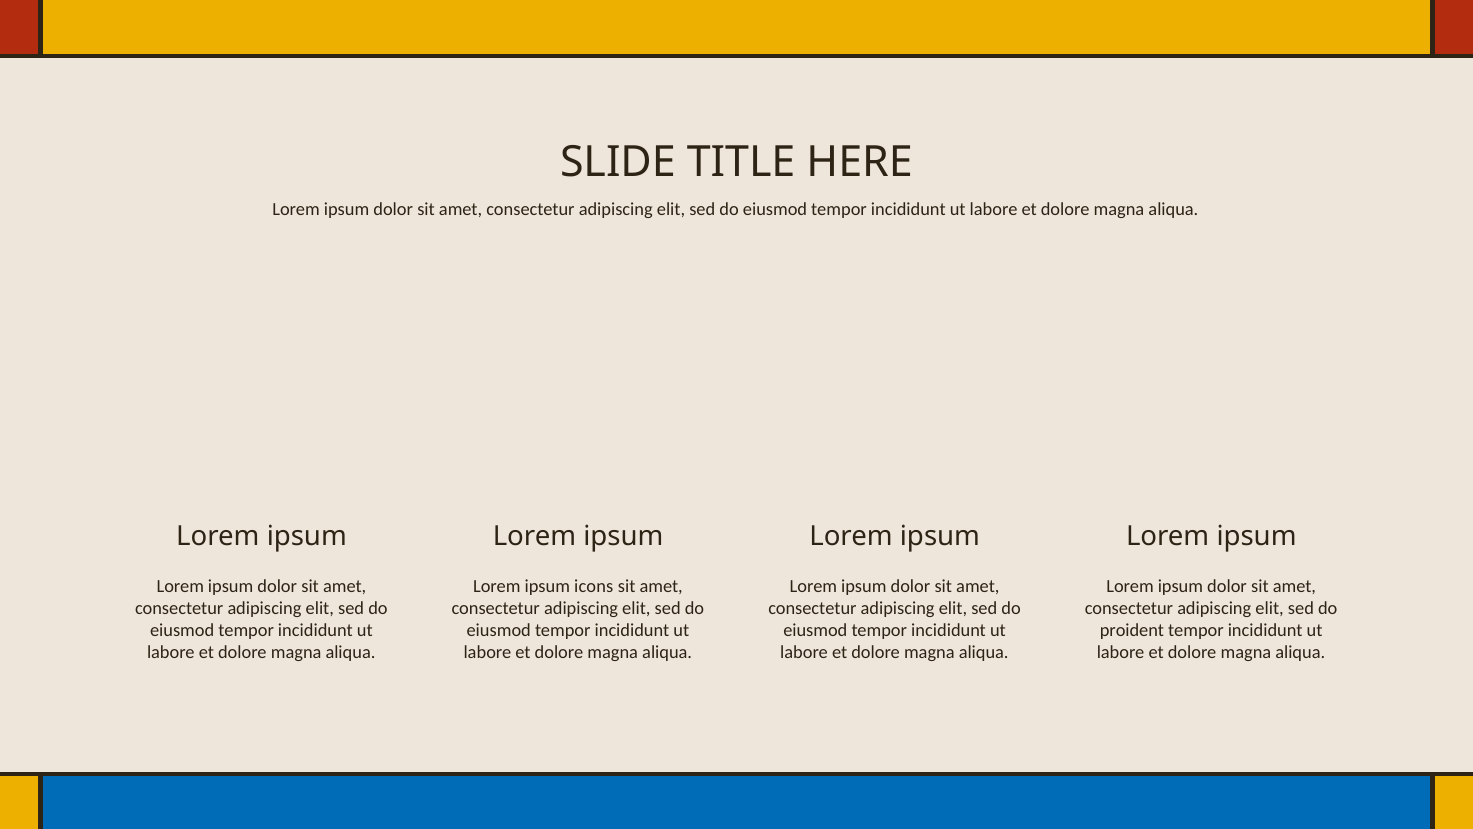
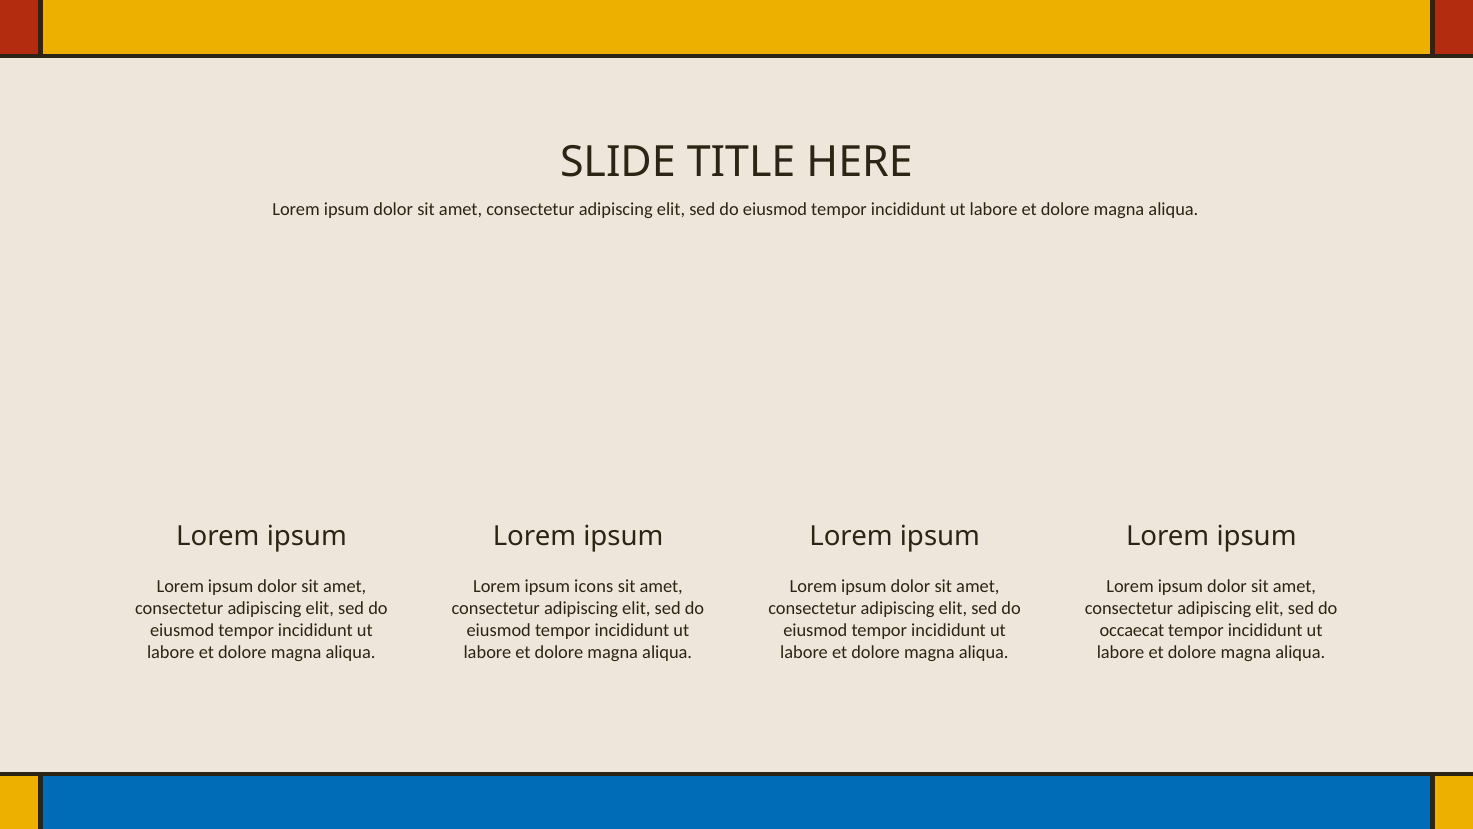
proident: proident -> occaecat (1132, 630)
